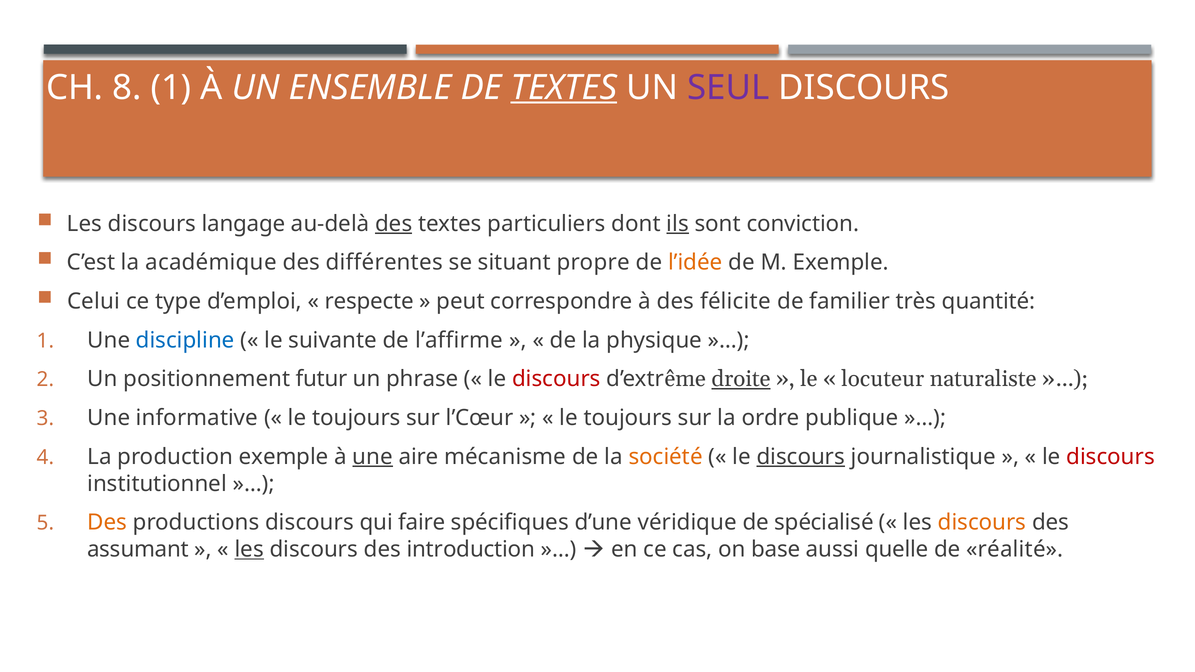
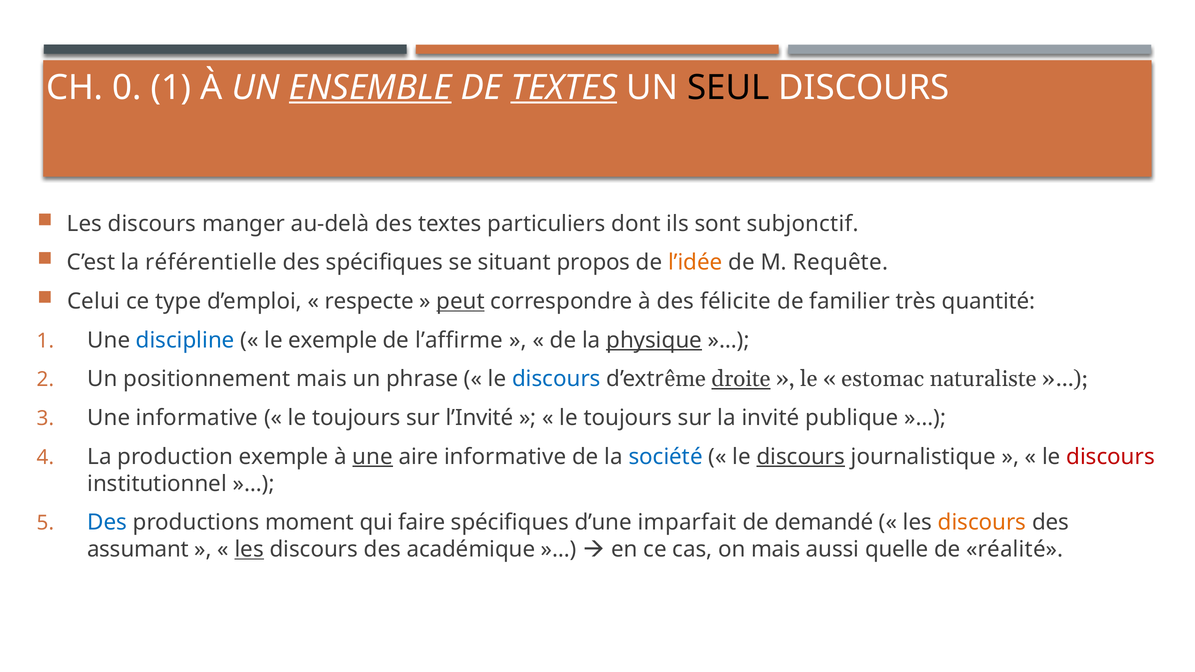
8: 8 -> 0 (127, 88)
ENSEMBLE underline: none -> present (370, 88)
SEUL colour: purple -> black (728, 88)
langage: langage -> manger (244, 224)
des underline: present -> none (394, 224)
ils underline: present -> none (678, 224)
conviction: conviction -> subjonctif (803, 224)
académique: académique -> référentielle (211, 263)
des différentes: différentes -> spécifiques (385, 263)
propre: propre -> propos (593, 263)
M Exemple: Exemple -> Requête (841, 263)
peut underline: none -> present (460, 301)
le suivante: suivante -> exemple (333, 340)
physique underline: none -> present (654, 340)
positionnement futur: futur -> mais (321, 379)
discours colour: red -> blue (556, 379)
locuteur: locuteur -> estomac (883, 379)
l’Cœur: l’Cœur -> l’Invité (480, 418)
ordre: ordre -> invité (770, 418)
aire mécanisme: mécanisme -> informative (505, 457)
société colour: orange -> blue (666, 457)
Des colour: orange -> blue (107, 523)
productions discours: discours -> moment (310, 523)
véridique: véridique -> imparfait (687, 523)
spécialisé: spécialisé -> demandé (824, 523)
introduction: introduction -> académique (471, 549)
on base: base -> mais (776, 549)
